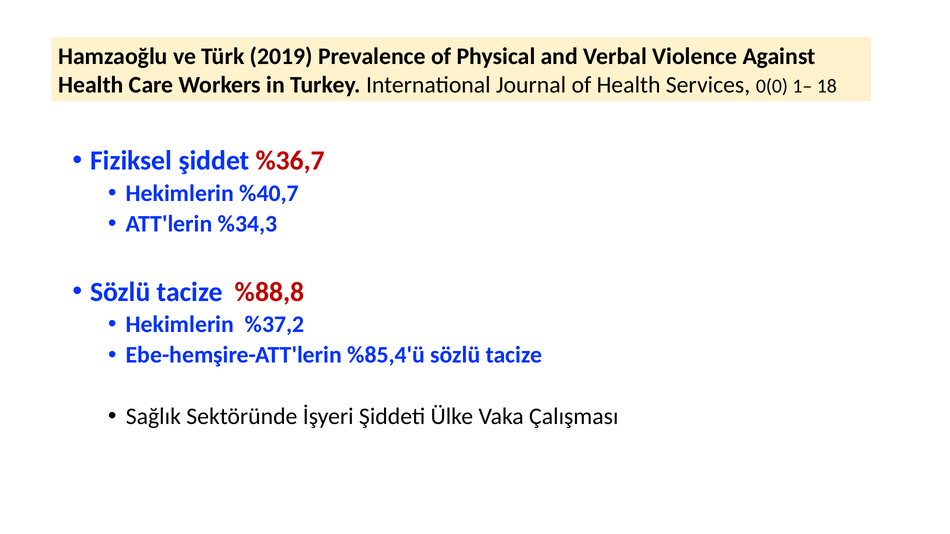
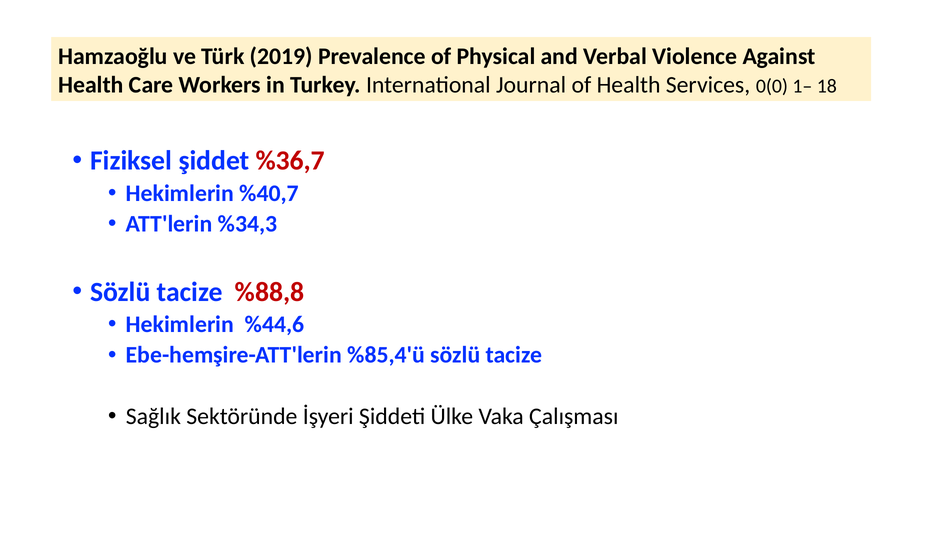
%37,2: %37,2 -> %44,6 (275, 325)
